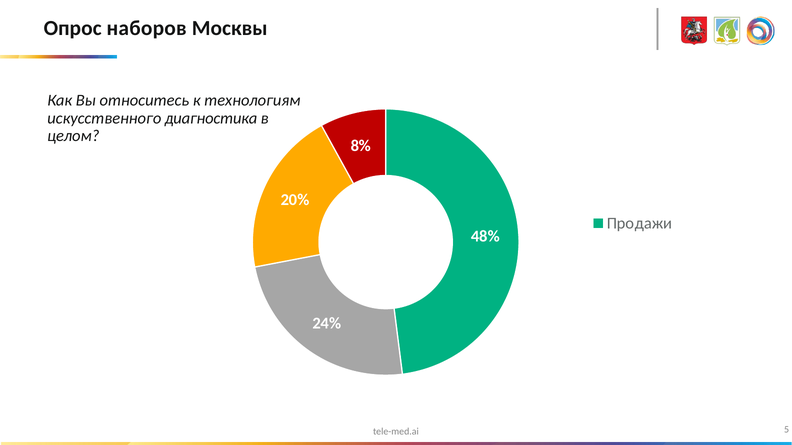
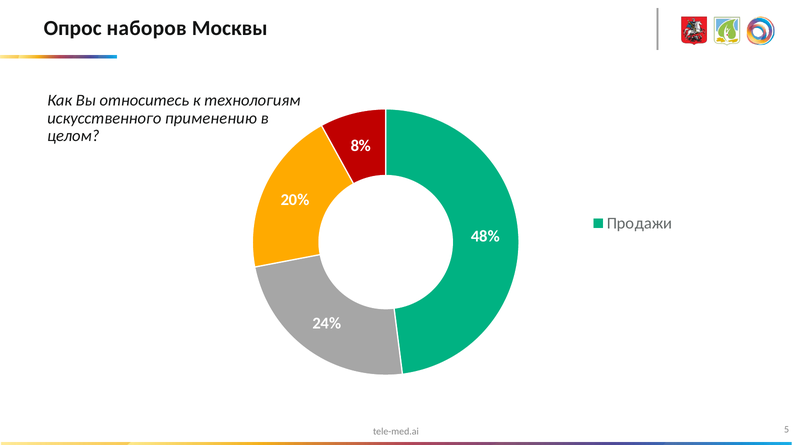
диагностика: диагностика -> применению (211, 118)
